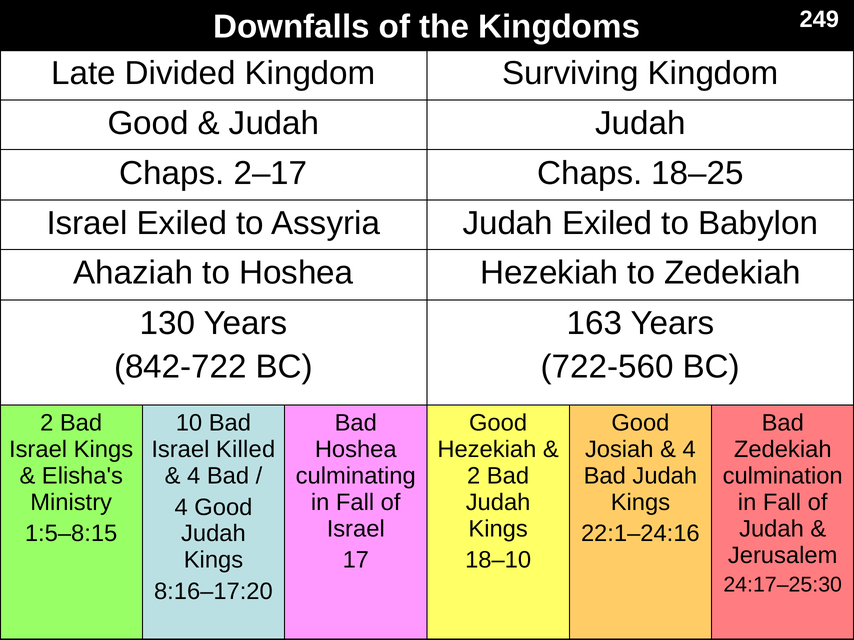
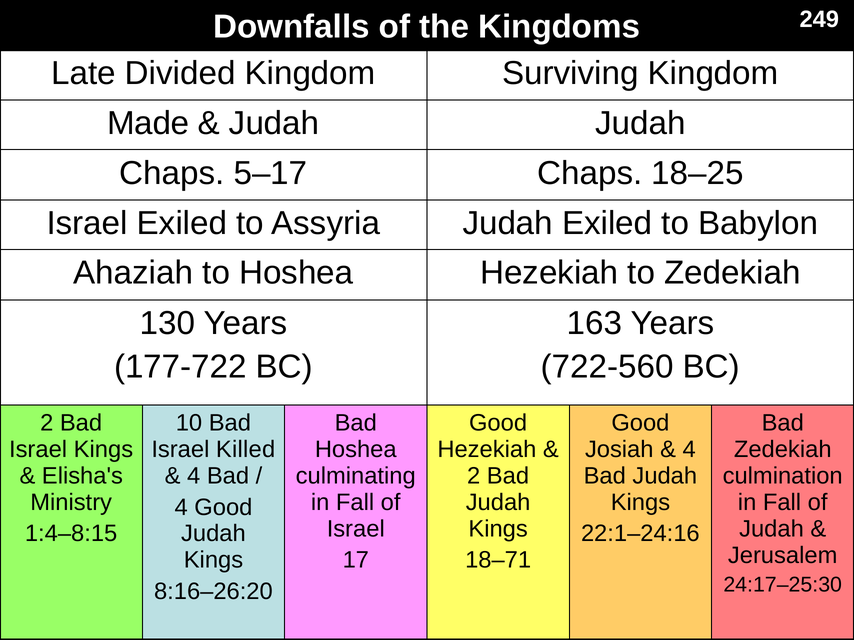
Good: Good -> Made (148, 123)
2–17: 2–17 -> 5–17 (270, 173)
842-722: 842-722 -> 177-722 (180, 367)
1:5–8:15: 1:5–8:15 -> 1:4–8:15 (71, 534)
18–10: 18–10 -> 18–71 (498, 561)
8:16–17:20: 8:16–17:20 -> 8:16–26:20 (213, 592)
